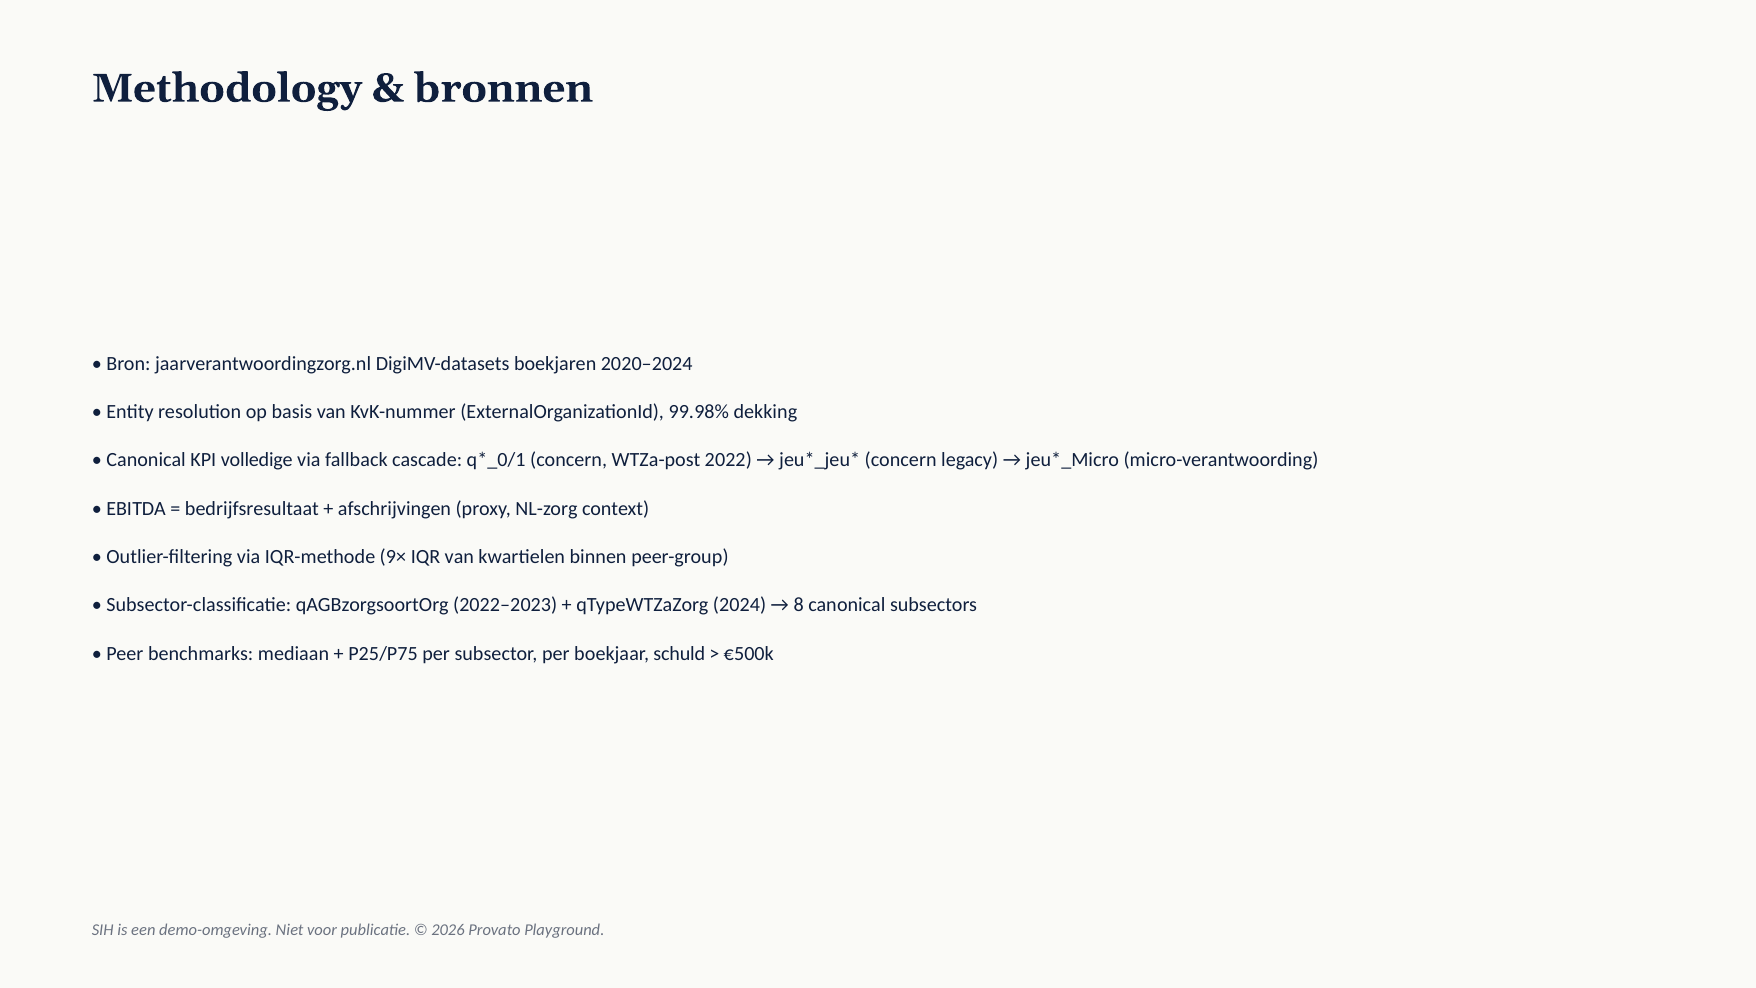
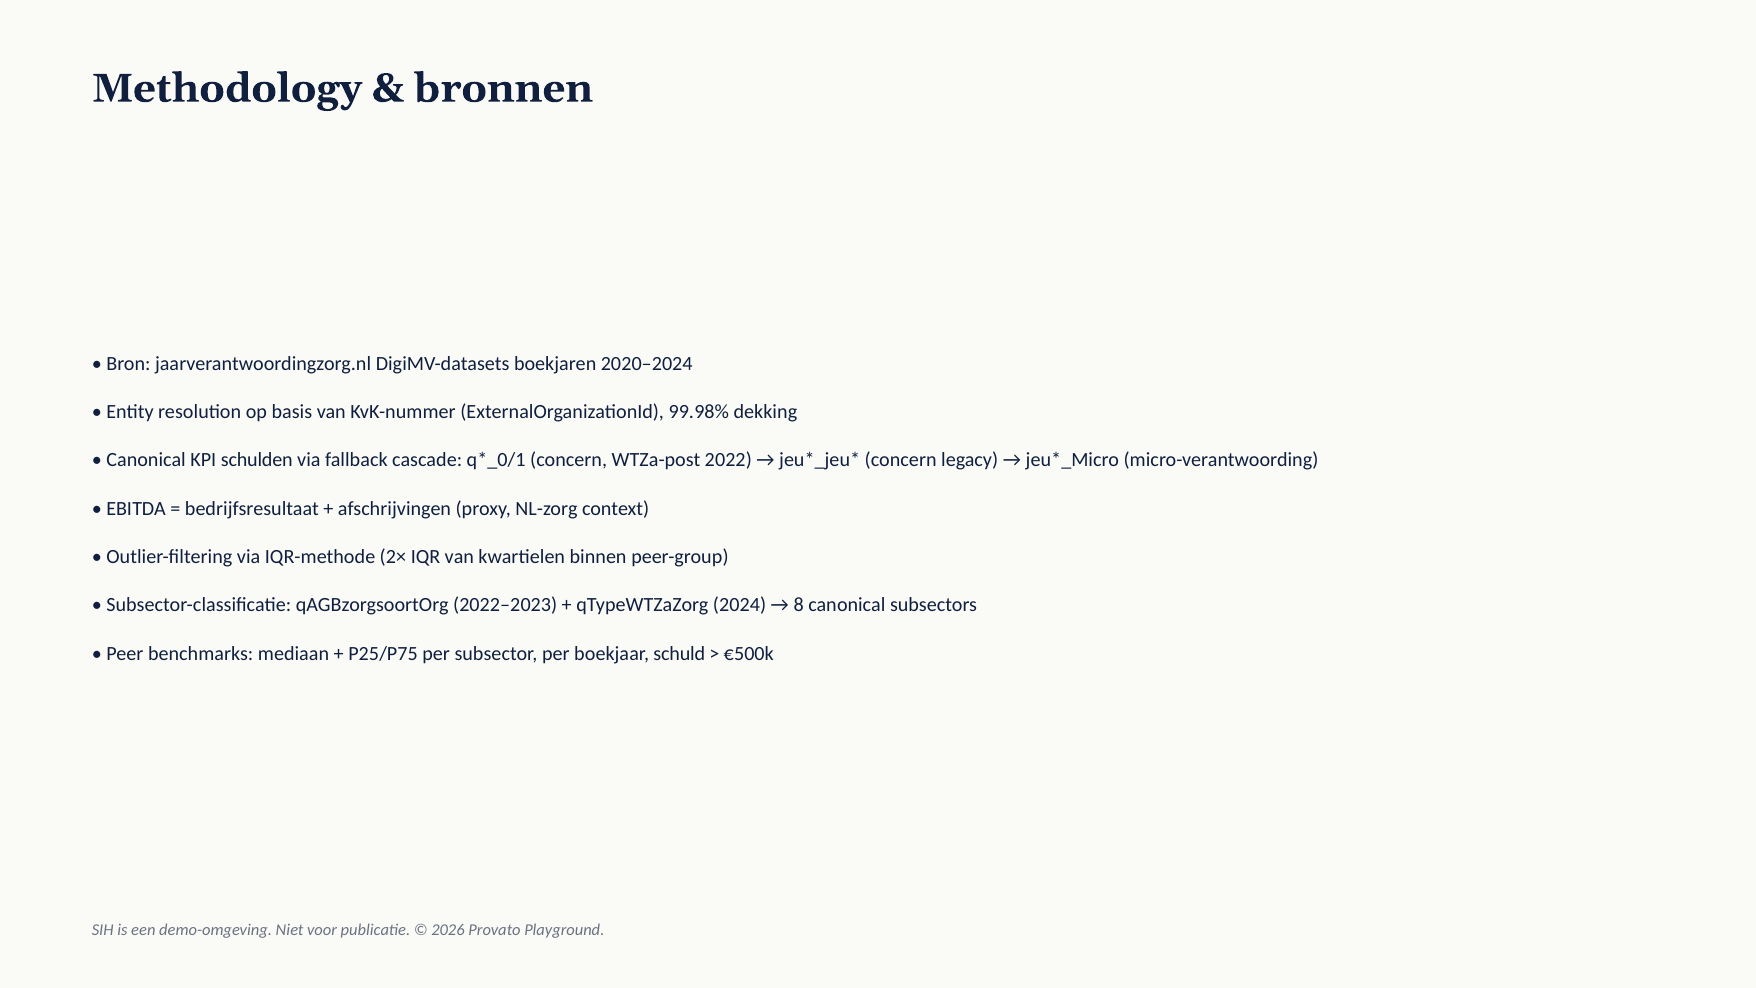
volledige: volledige -> schulden (257, 460)
9×: 9× -> 2× (393, 557)
